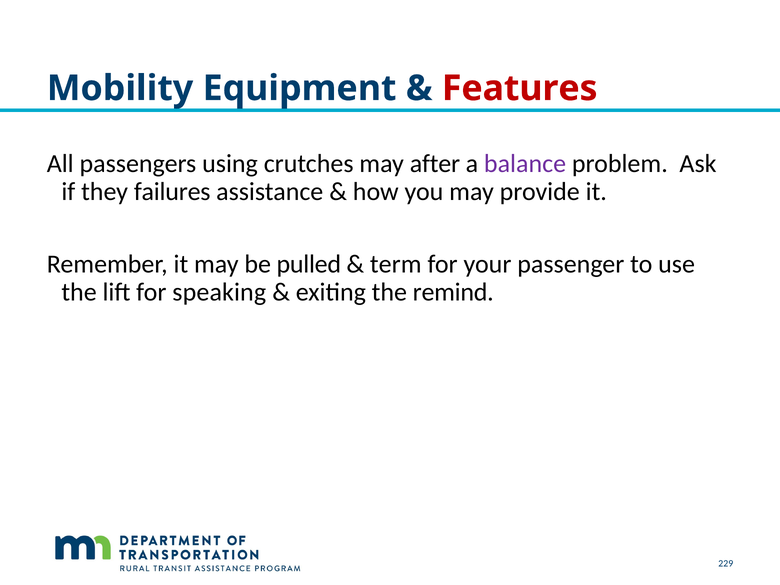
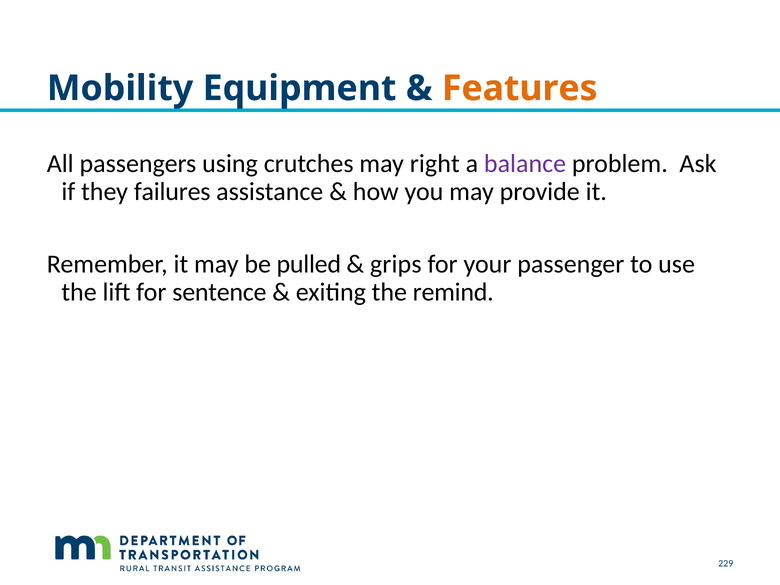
Features colour: red -> orange (520, 88)
after: after -> right (435, 164)
term: term -> grips (396, 264)
speaking: speaking -> sentence (219, 292)
